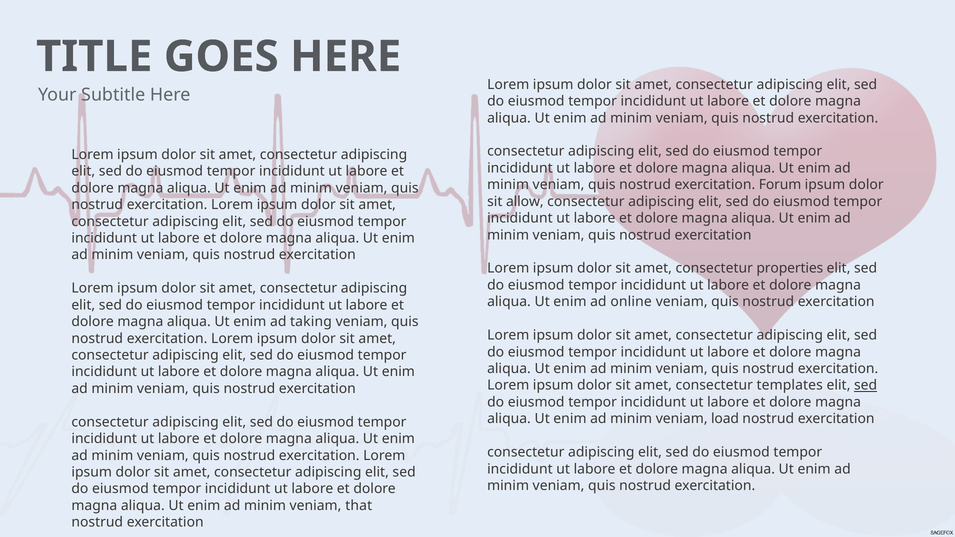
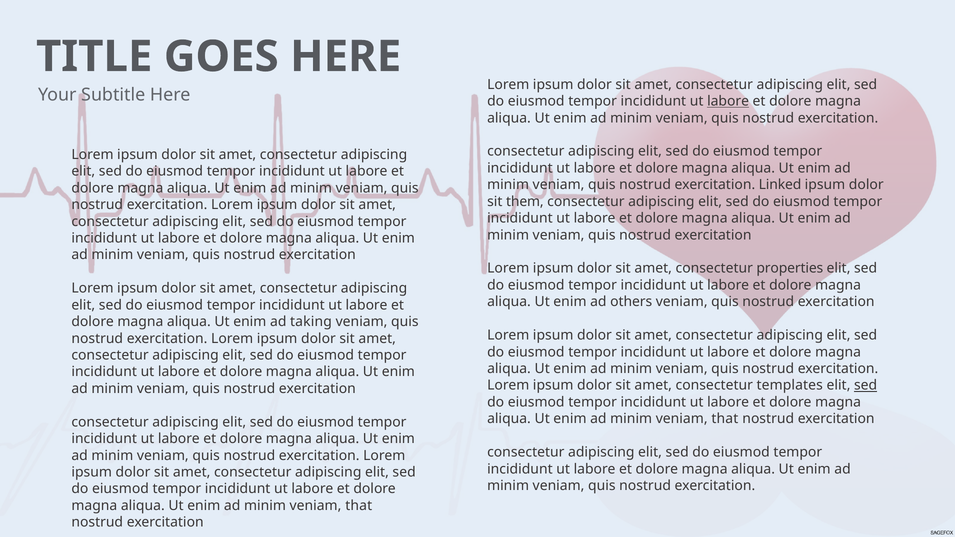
labore underline: none -> present (728, 101)
Forum: Forum -> Linked (780, 185)
allow: allow -> them (525, 202)
online: online -> others (631, 302)
load: load -> that (725, 419)
